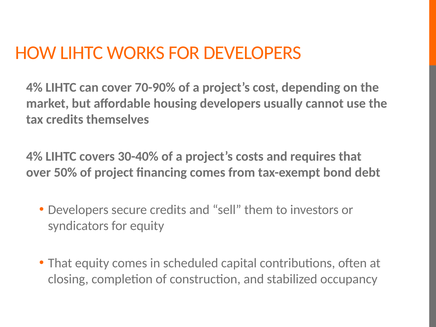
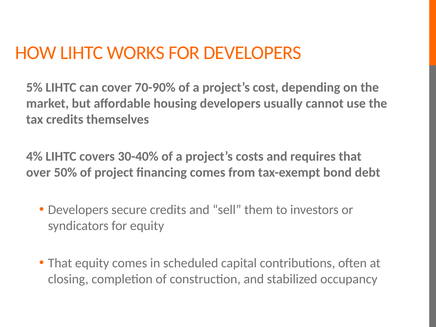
4%: 4% -> 5% (34, 87)
